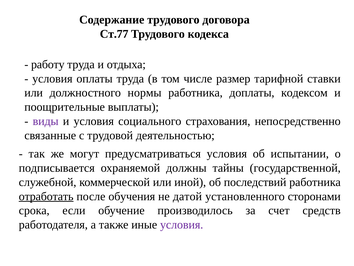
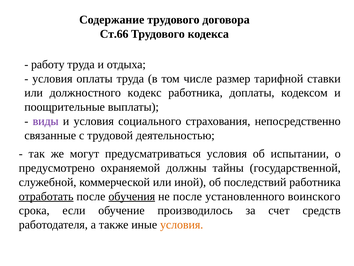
Ст.77: Ст.77 -> Ст.66 (114, 34)
нормы: нормы -> кодекс (145, 93)
подписывается: подписывается -> предусмотрено (57, 168)
обучения underline: none -> present (132, 196)
не датой: датой -> после (187, 196)
сторонами: сторонами -> воинского (314, 196)
условия colour: purple -> orange (182, 224)
